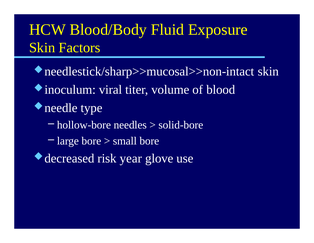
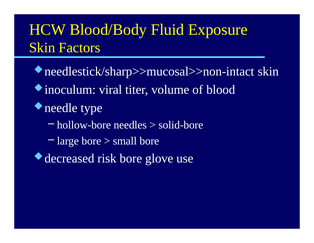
risk year: year -> bore (131, 158)
